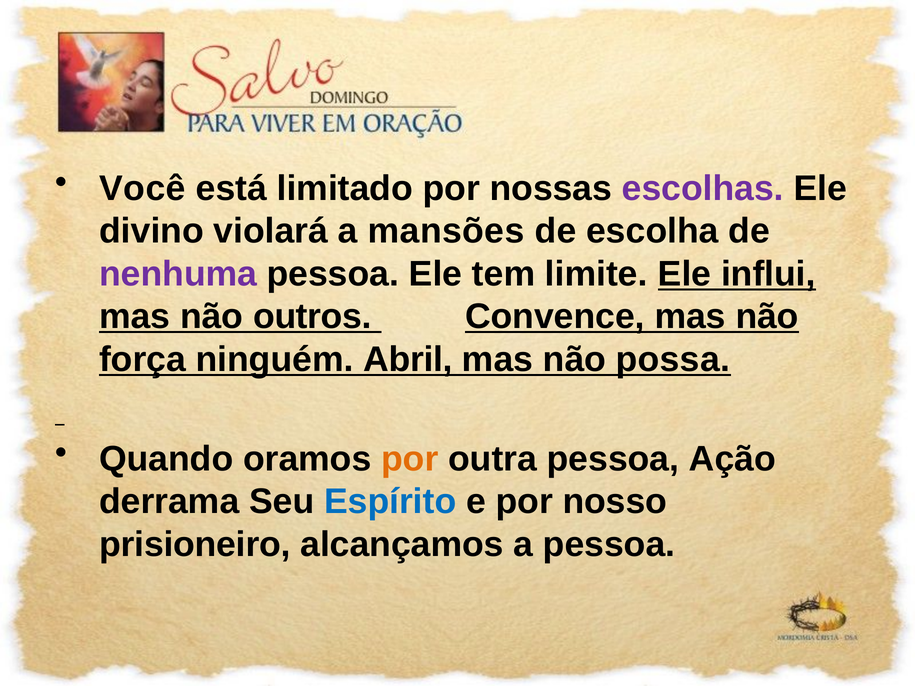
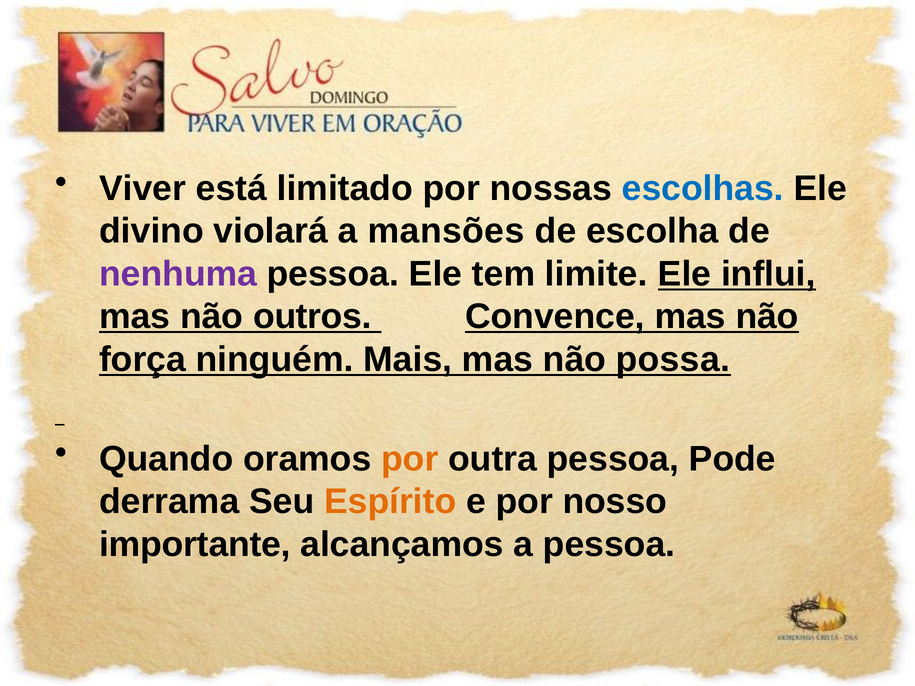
Você: Você -> Viver (143, 189)
escolhas colour: purple -> blue (703, 189)
Abril: Abril -> Mais (408, 359)
Ação: Ação -> Pode (732, 459)
Espírito colour: blue -> orange (390, 502)
prisioneiro: prisioneiro -> importante (195, 545)
